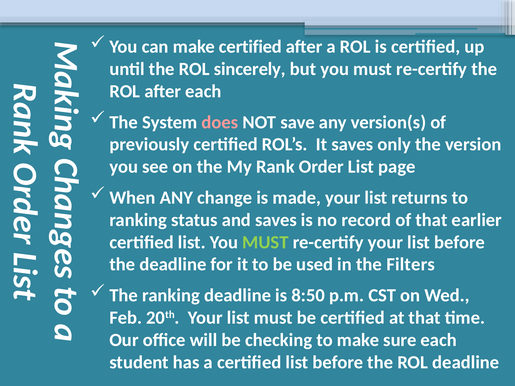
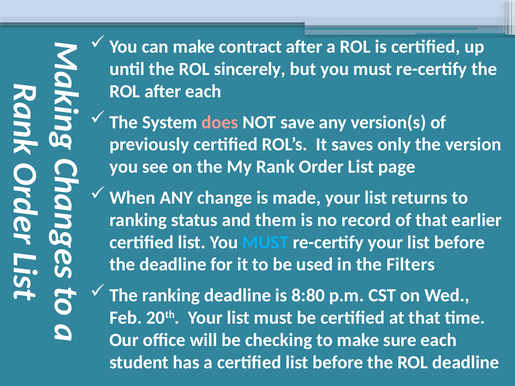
make certified: certified -> contract (250, 47)
and saves: saves -> them (276, 220)
MUST colour: light green -> light blue (265, 242)
8:50: 8:50 -> 8:80 (308, 296)
